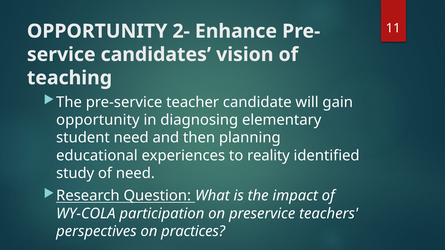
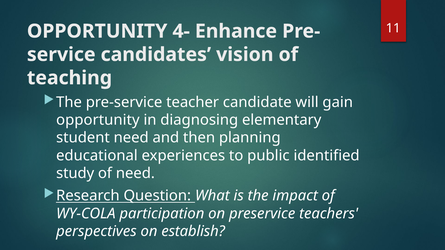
2-: 2- -> 4- (181, 31)
reality: reality -> public (268, 156)
practices: practices -> establish (193, 232)
